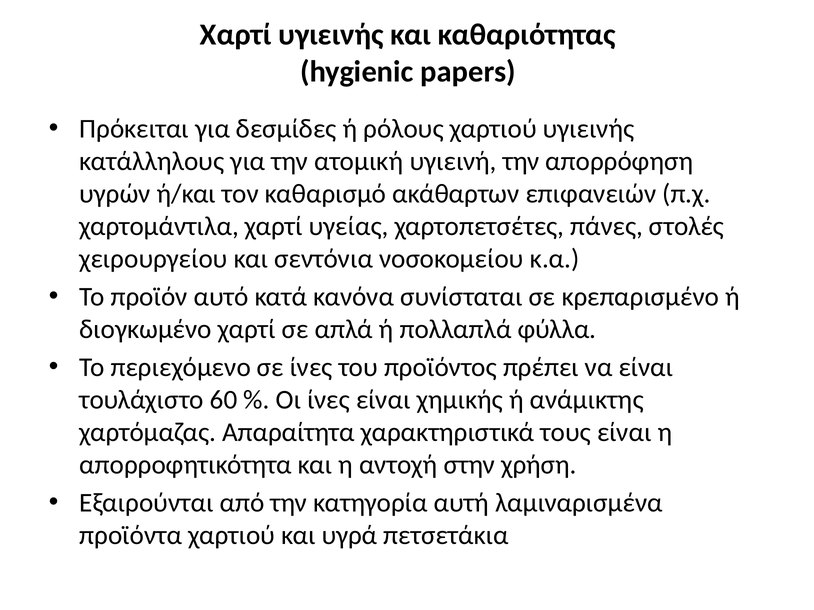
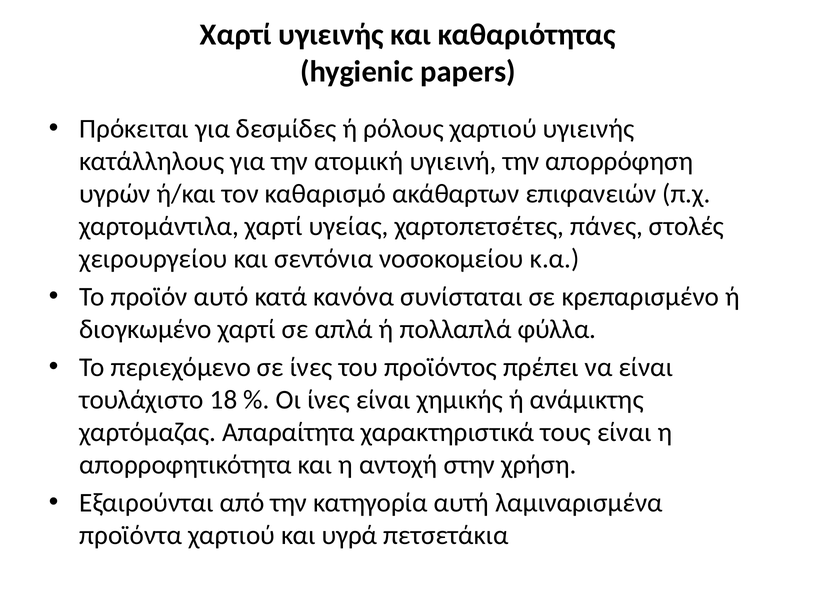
60: 60 -> 18 (224, 400)
